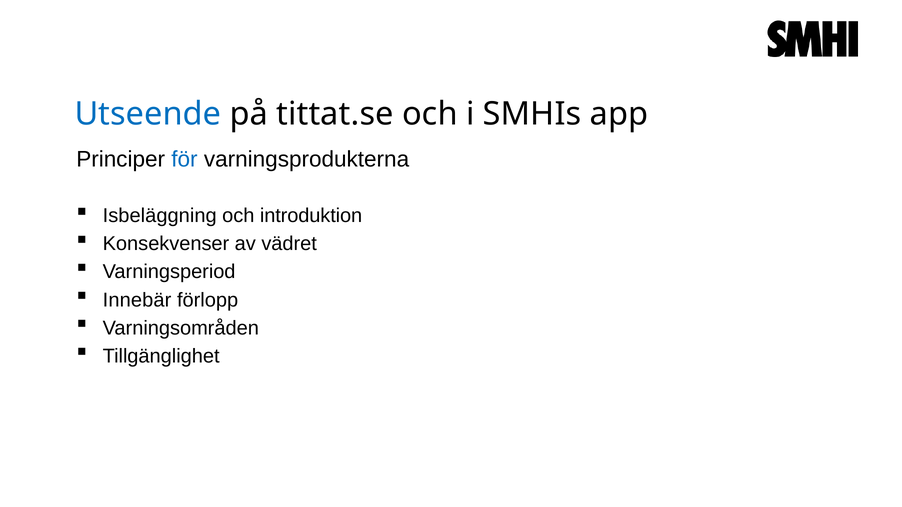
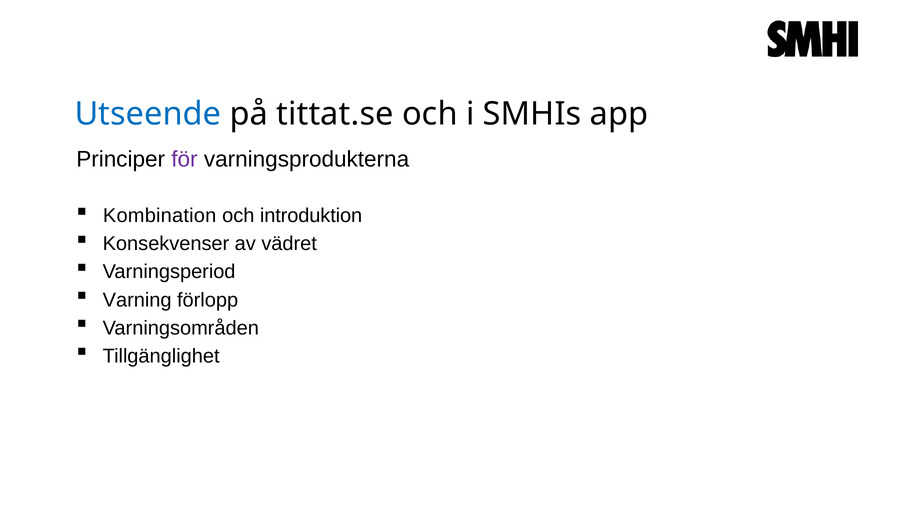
för colour: blue -> purple (184, 160)
Isbeläggning: Isbeläggning -> Kombination (160, 216)
Innebär: Innebär -> Varning (137, 300)
